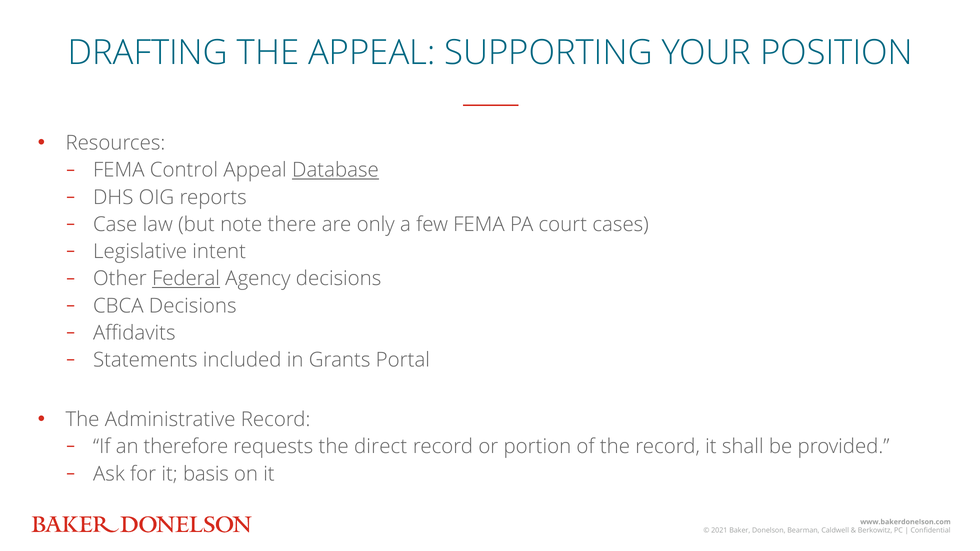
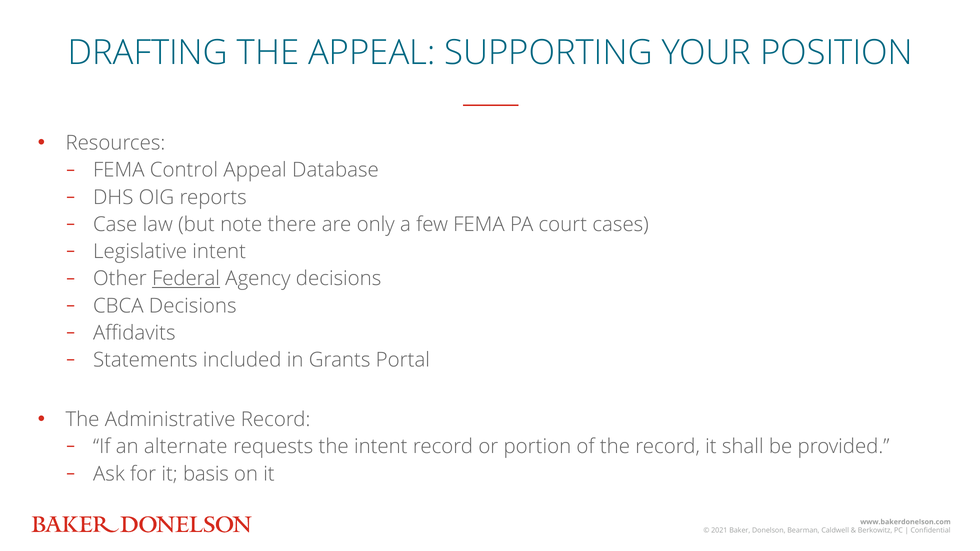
Database underline: present -> none (335, 170)
therefore: therefore -> alternate (186, 447)
the direct: direct -> intent (381, 447)
